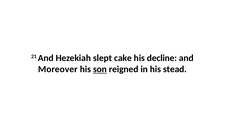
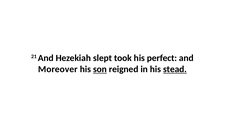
cake: cake -> took (123, 58)
decline: decline -> perfect (162, 58)
stead underline: none -> present (175, 70)
